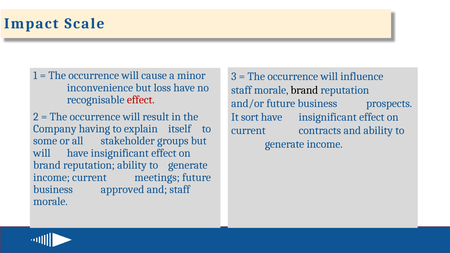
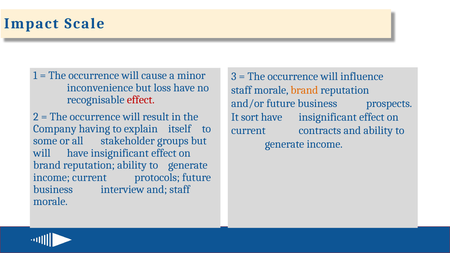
brand colour: black -> orange (304, 90)
meetings: meetings -> protocols (157, 177)
approved: approved -> interview (123, 190)
